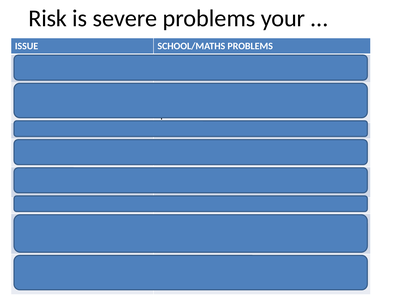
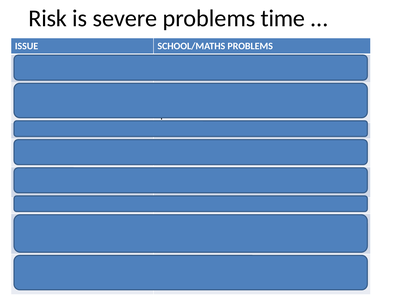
problems your: your -> time (283, 18)
